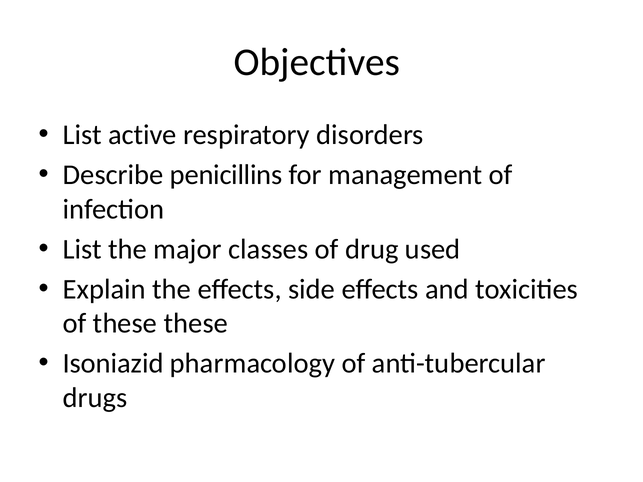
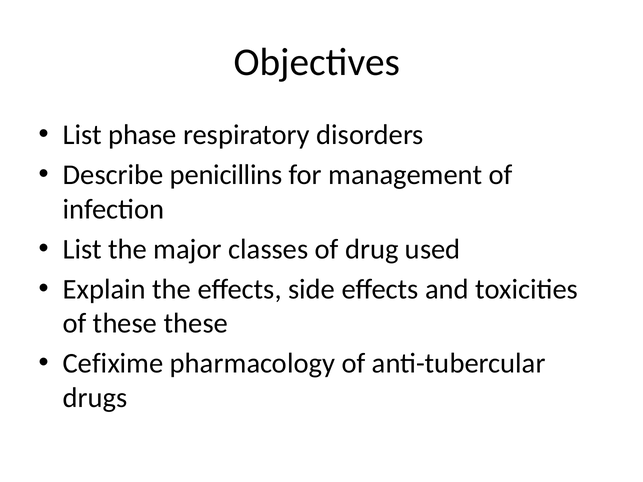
active: active -> phase (142, 135)
Isoniazid: Isoniazid -> Cefixime (113, 364)
